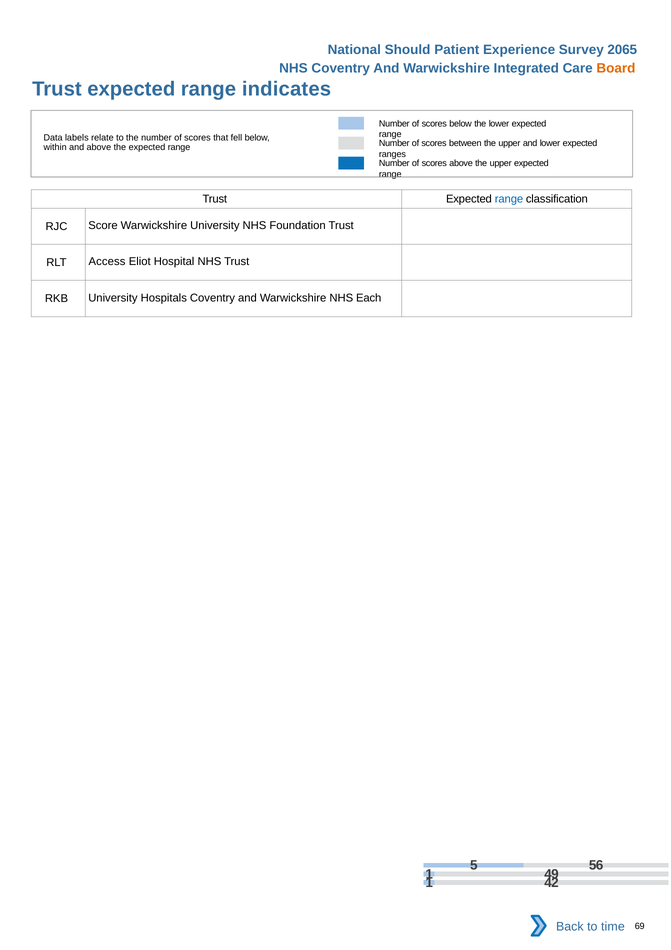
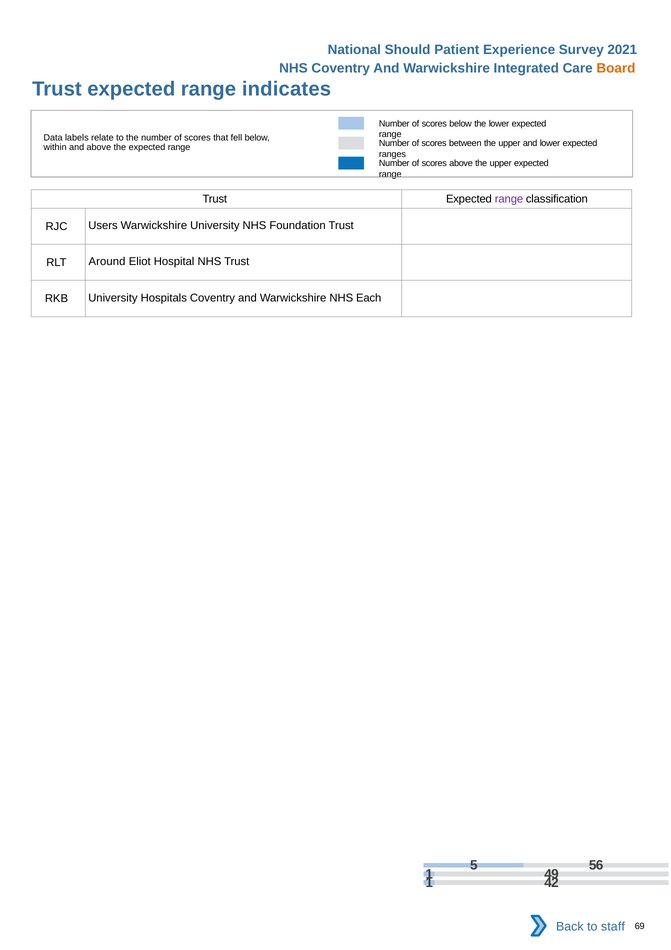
2065: 2065 -> 2021 (622, 50)
range colour: blue -> purple (509, 199)
Score: Score -> Users (103, 225)
Access: Access -> Around (107, 262)
time: time -> staff (613, 926)
